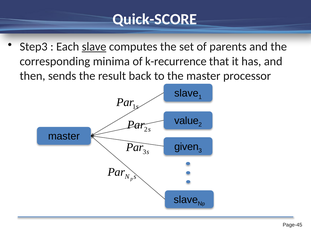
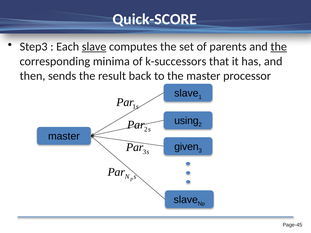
the underline: none -> present (279, 47)
k-recurrence: k-recurrence -> k-successors (176, 61)
value: value -> using (186, 121)
